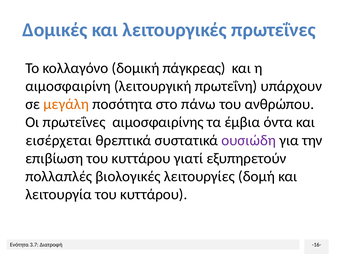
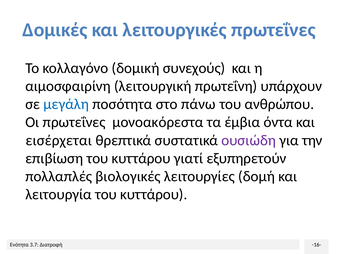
πάγκρεας: πάγκρεας -> συνεχούς (194, 68)
μεγάλη colour: orange -> blue (66, 104)
αιμοσφαιρίνης: αιμοσφαιρίνης -> μονοακόρεστα (158, 122)
